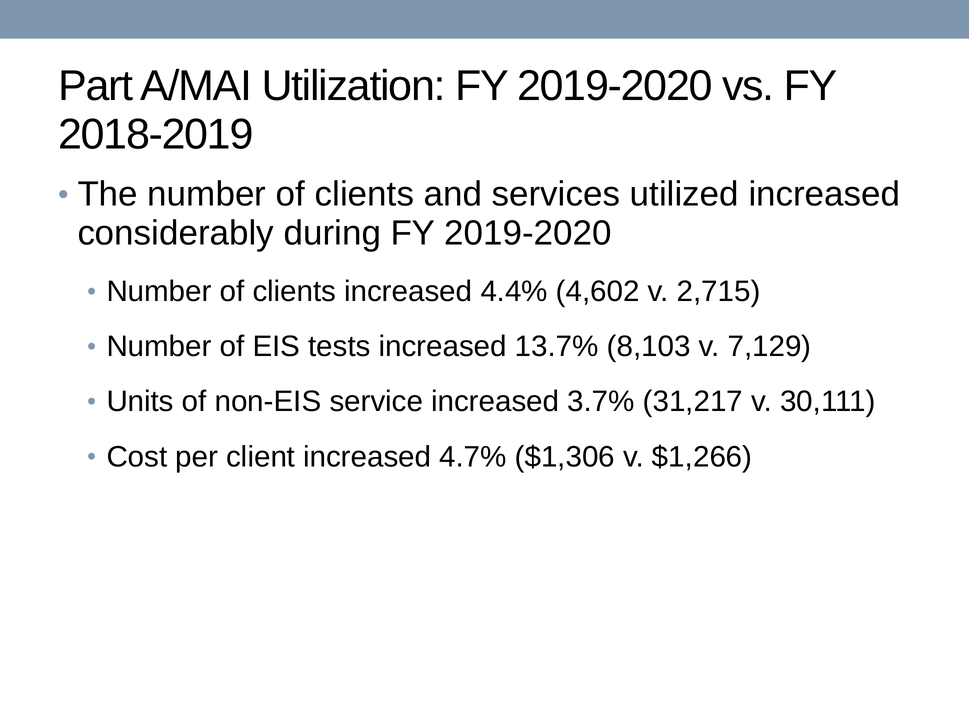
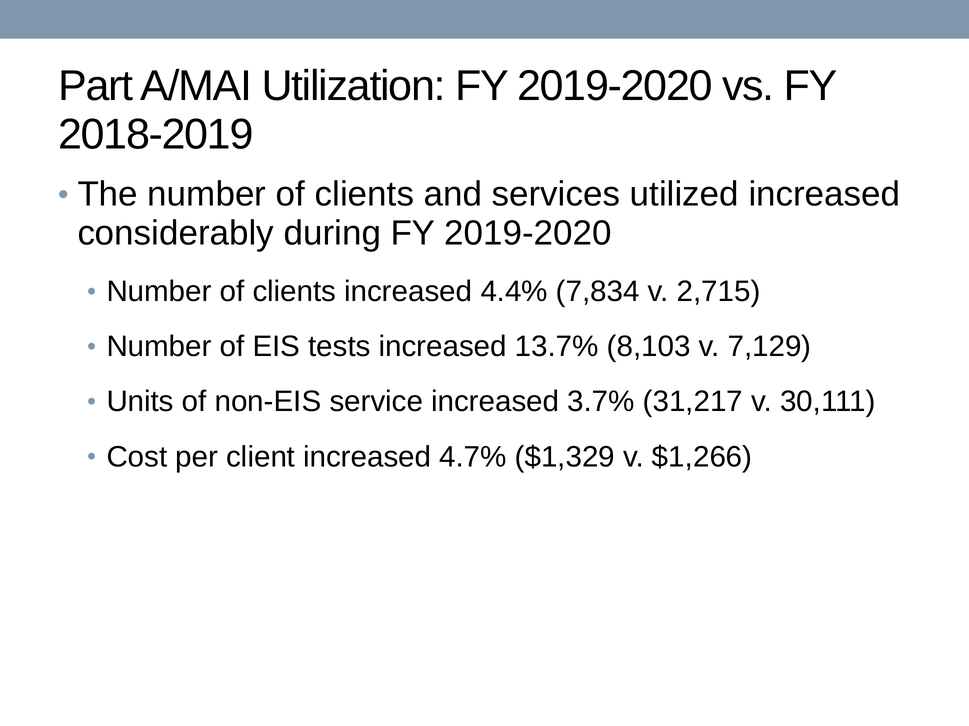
4,602: 4,602 -> 7,834 (598, 292)
$1,306: $1,306 -> $1,329 (565, 457)
